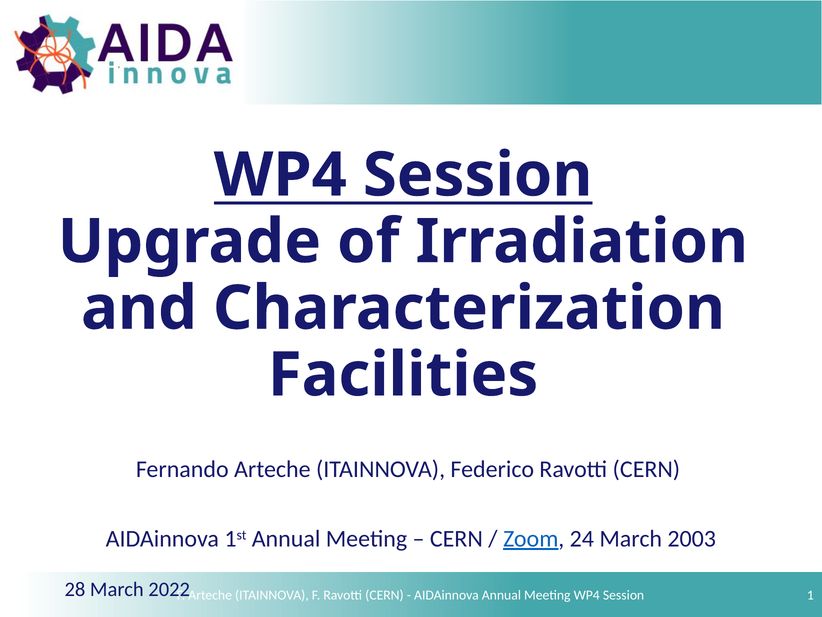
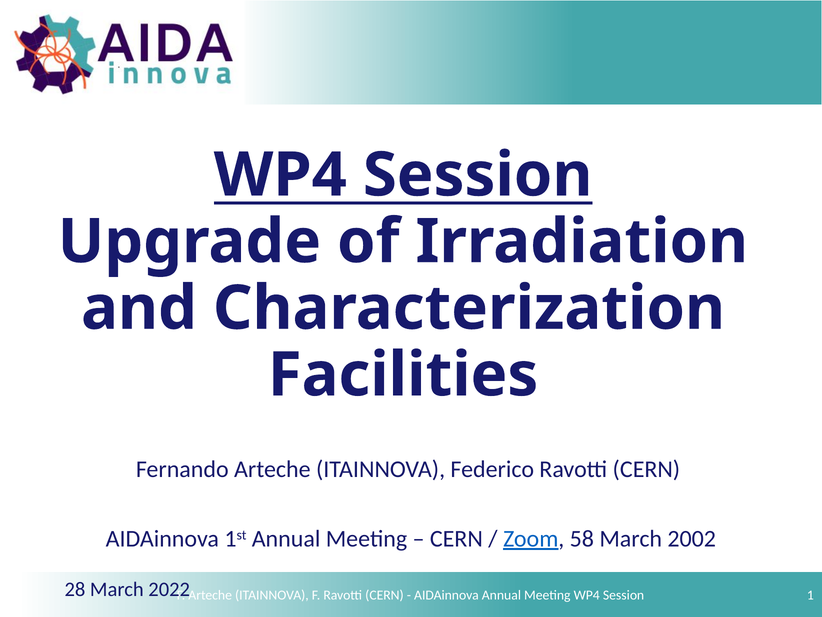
24: 24 -> 58 (582, 538)
2003: 2003 -> 2002 (692, 538)
